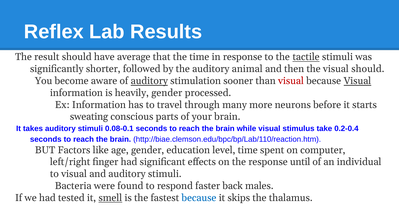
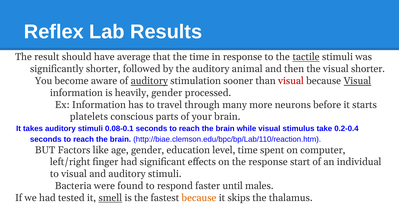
visual should: should -> shorter (368, 69)
sweating: sweating -> platelets (89, 117)
until: until -> start (300, 162)
back: back -> until (233, 186)
because colour: blue -> orange (199, 198)
